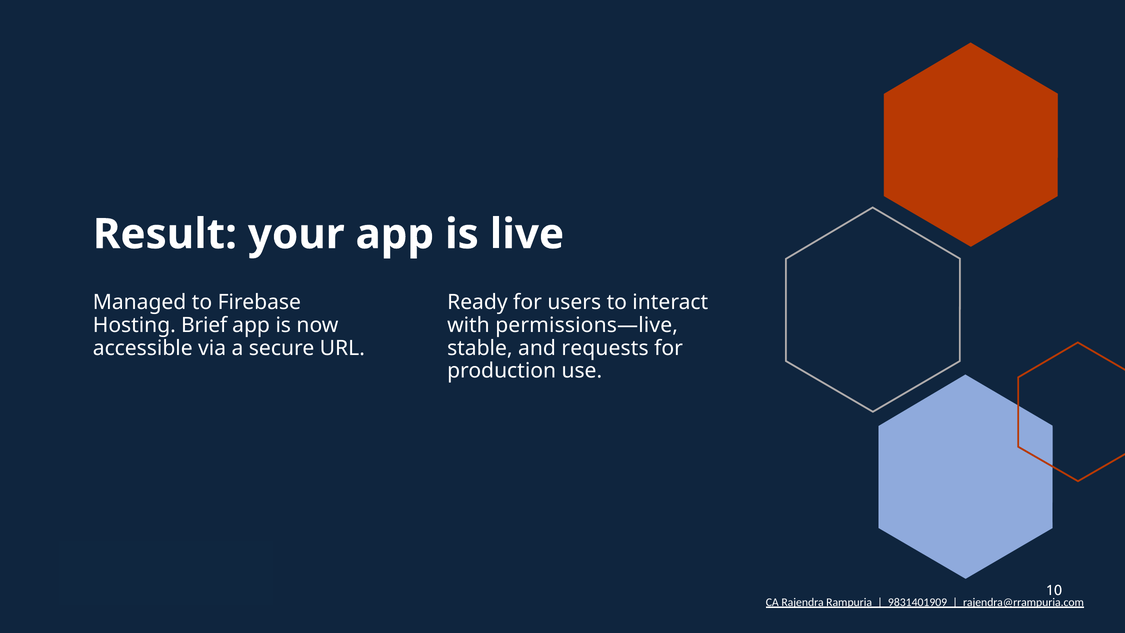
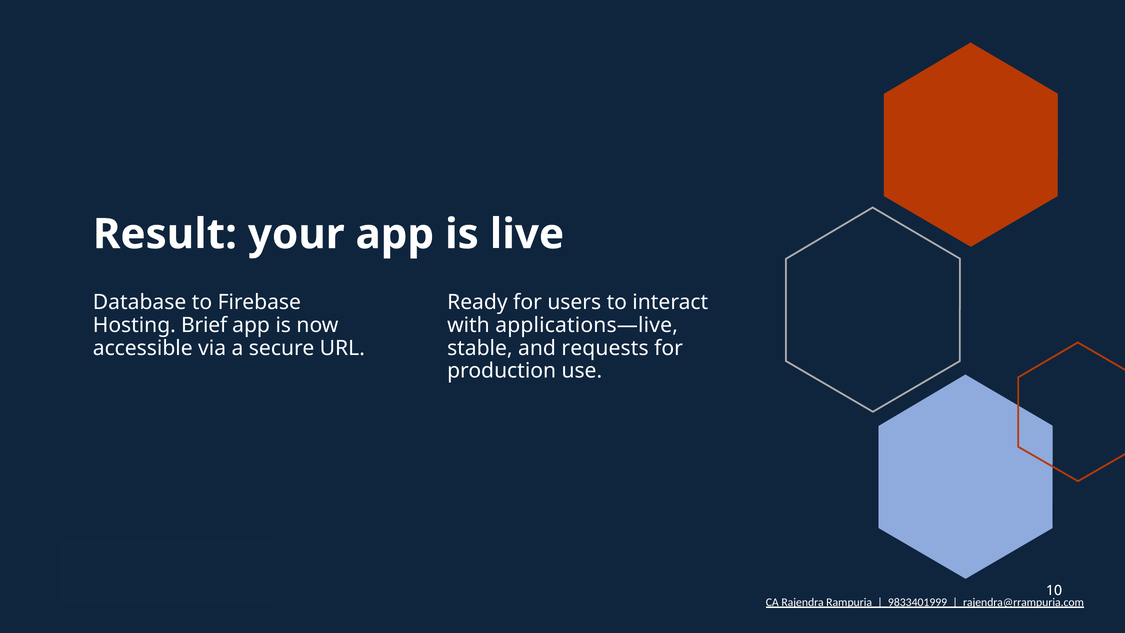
Managed: Managed -> Database (140, 302)
permissions—live: permissions—live -> applications—live (587, 325)
9831401909: 9831401909 -> 9833401999 (918, 602)
